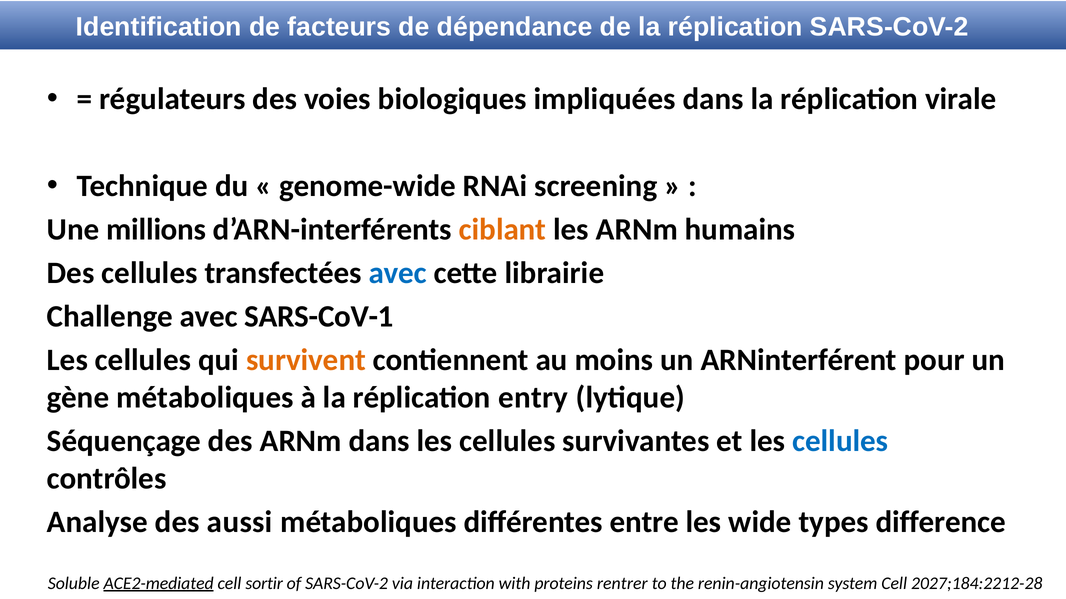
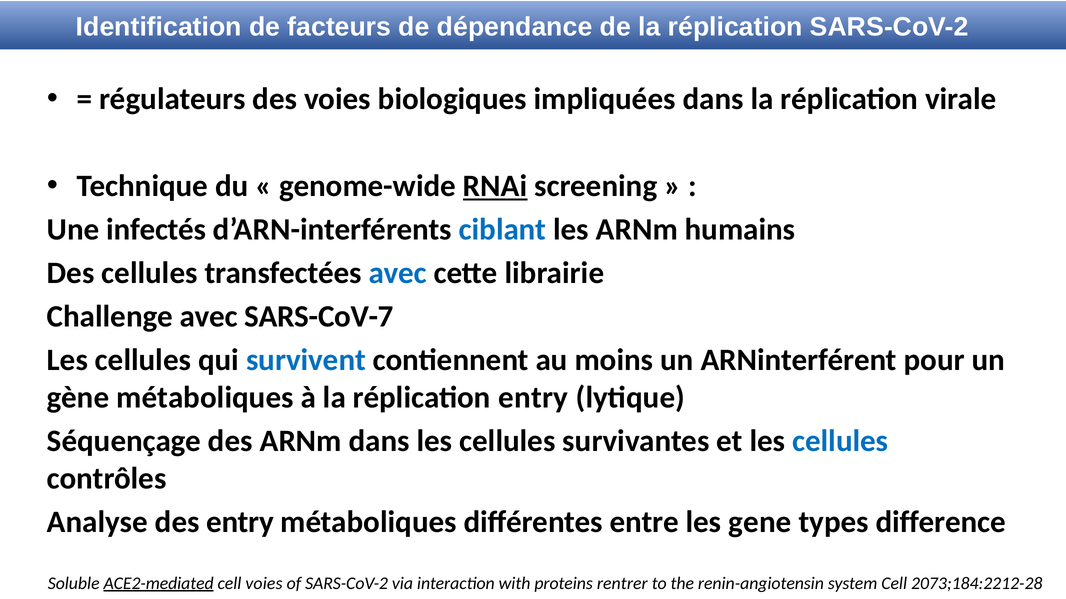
RNAi underline: none -> present (495, 186)
millions: millions -> infectés (156, 230)
ciblant colour: orange -> blue (503, 230)
SARS-CoV-1: SARS-CoV-1 -> SARS-CoV-7 (319, 317)
survivent colour: orange -> blue (306, 361)
des aussi: aussi -> entry (240, 522)
wide: wide -> gene (760, 522)
cell sortir: sortir -> voies (264, 584)
2027;184:2212-28: 2027;184:2212-28 -> 2073;184:2212-28 (977, 584)
